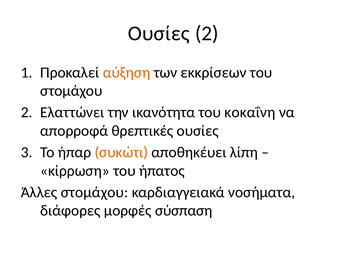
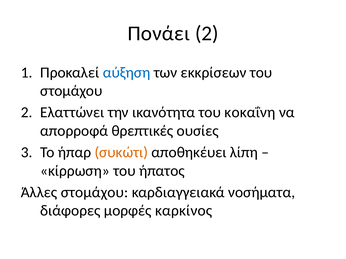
Ουσίες: Ουσίες -> Πονάει (159, 33)
αύξηση colour: orange -> blue (127, 73)
σύσπαση: σύσπαση -> καρκίνος (184, 211)
